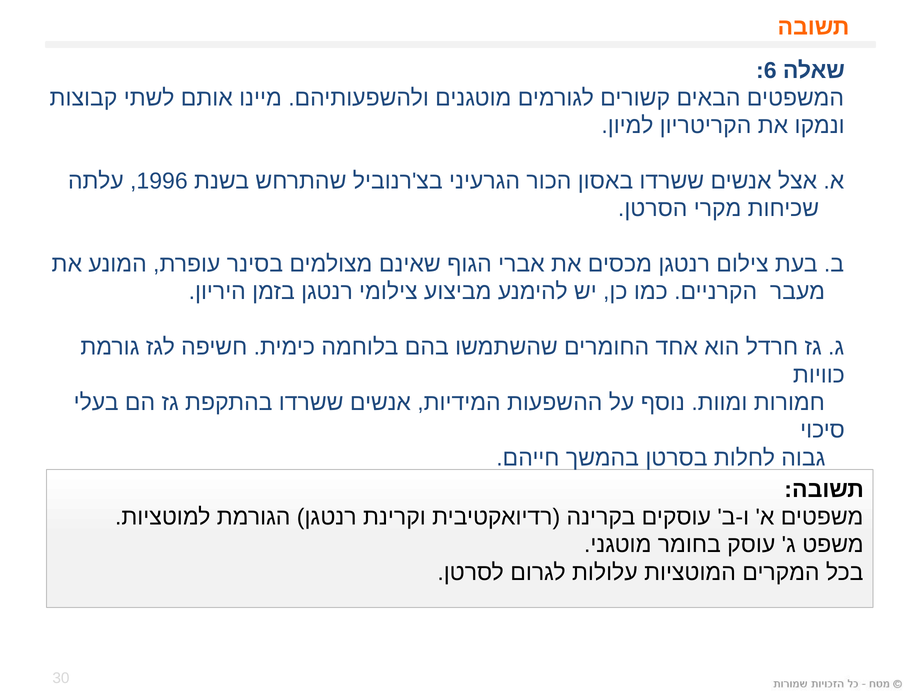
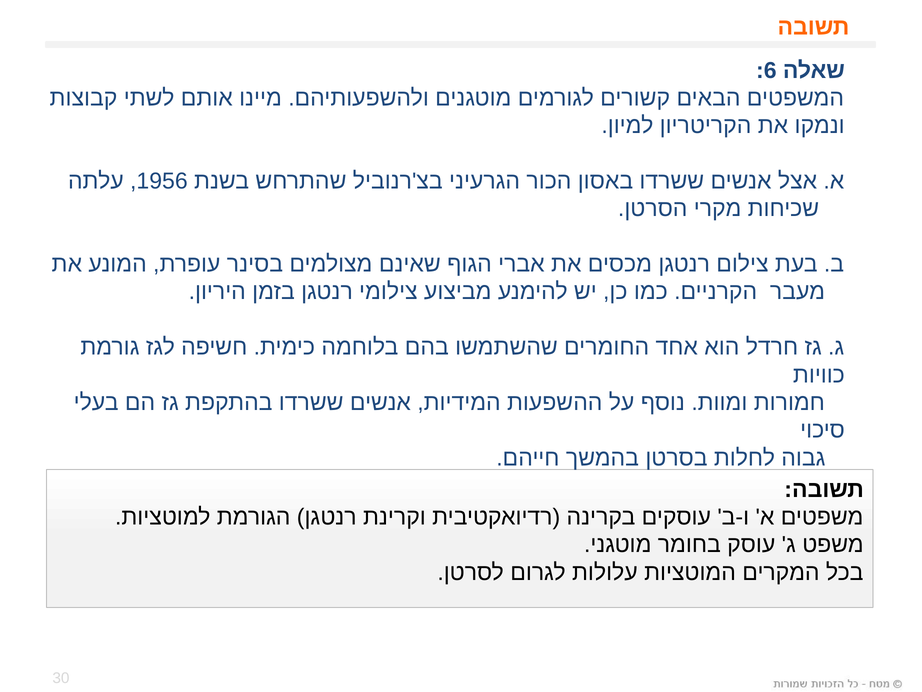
1996: 1996 -> 1956 (162, 181)
